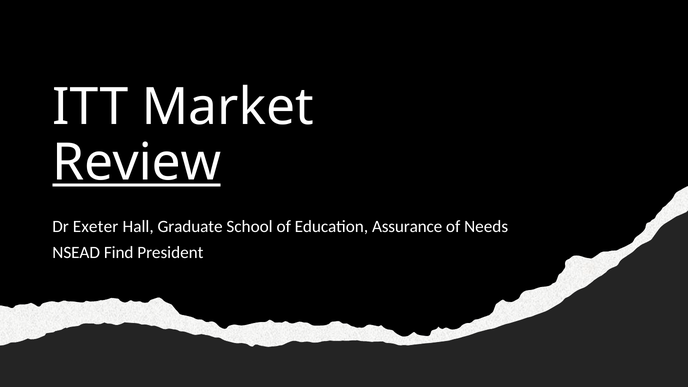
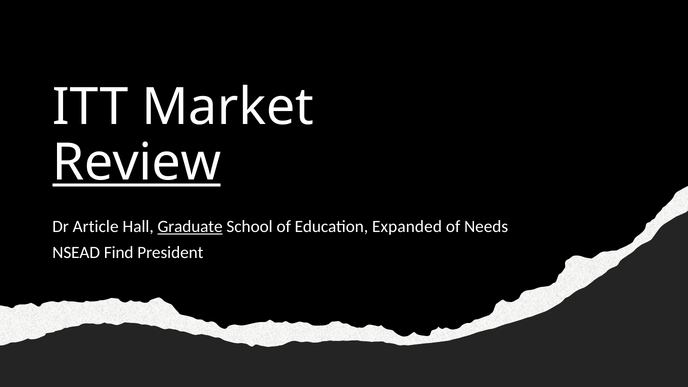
Exeter: Exeter -> Article (96, 227)
Graduate underline: none -> present (190, 227)
Assurance: Assurance -> Expanded (407, 227)
